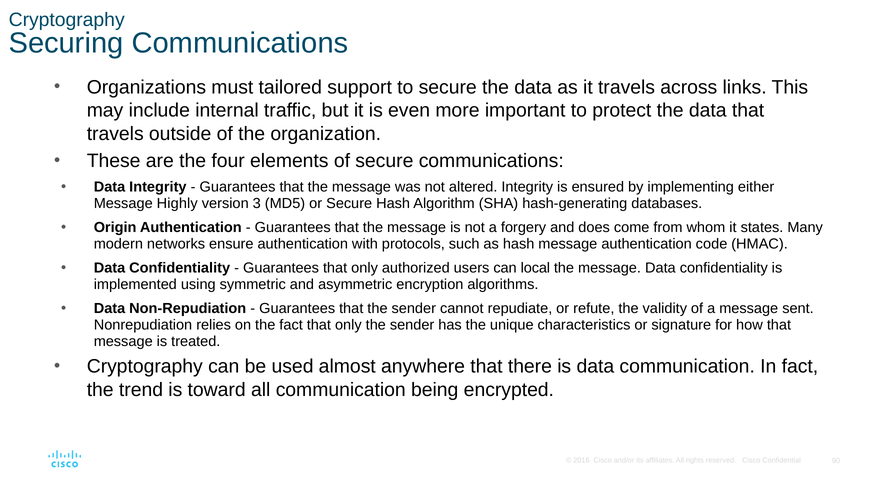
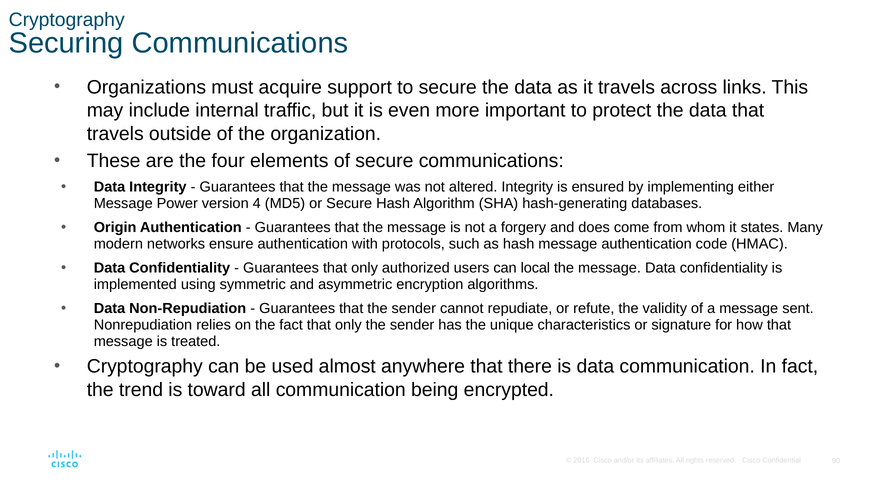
tailored: tailored -> acquire (290, 87)
Highly: Highly -> Power (177, 204)
3: 3 -> 4 (257, 204)
